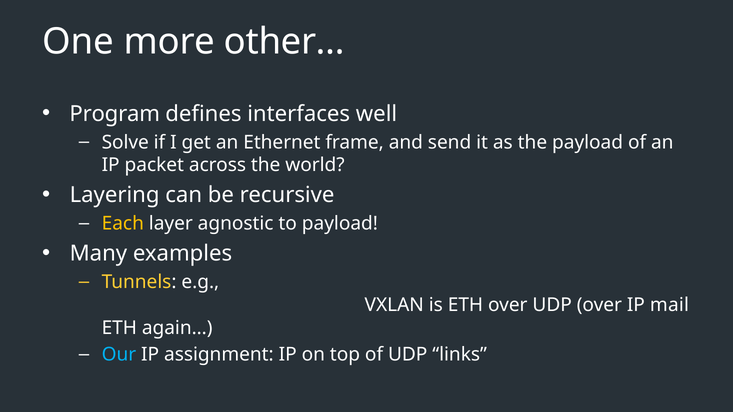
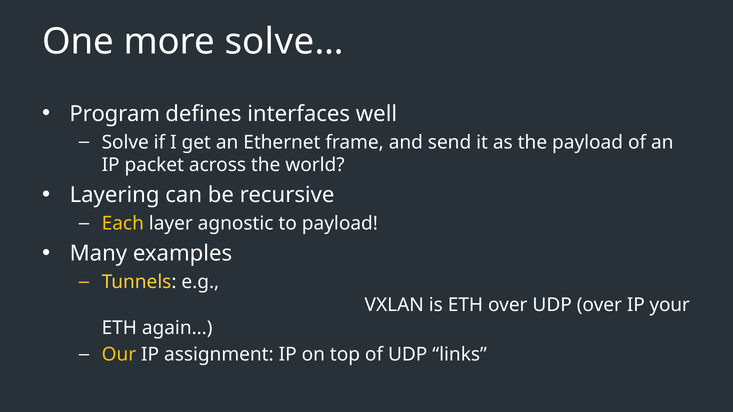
other…: other… -> solve… (284, 41)
mail: mail -> your (670, 305)
Our colour: light blue -> yellow (119, 355)
